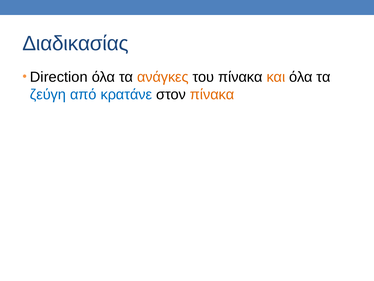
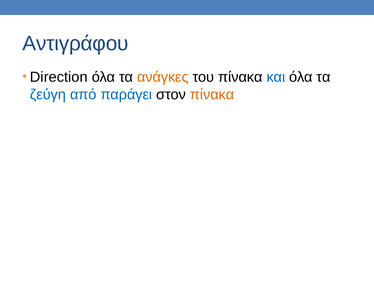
Διαδικασίας: Διαδικασίας -> Αντιγράφου (75, 44)
και colour: orange -> blue (276, 77)
κρατάνε: κρατάνε -> παράγει (126, 94)
